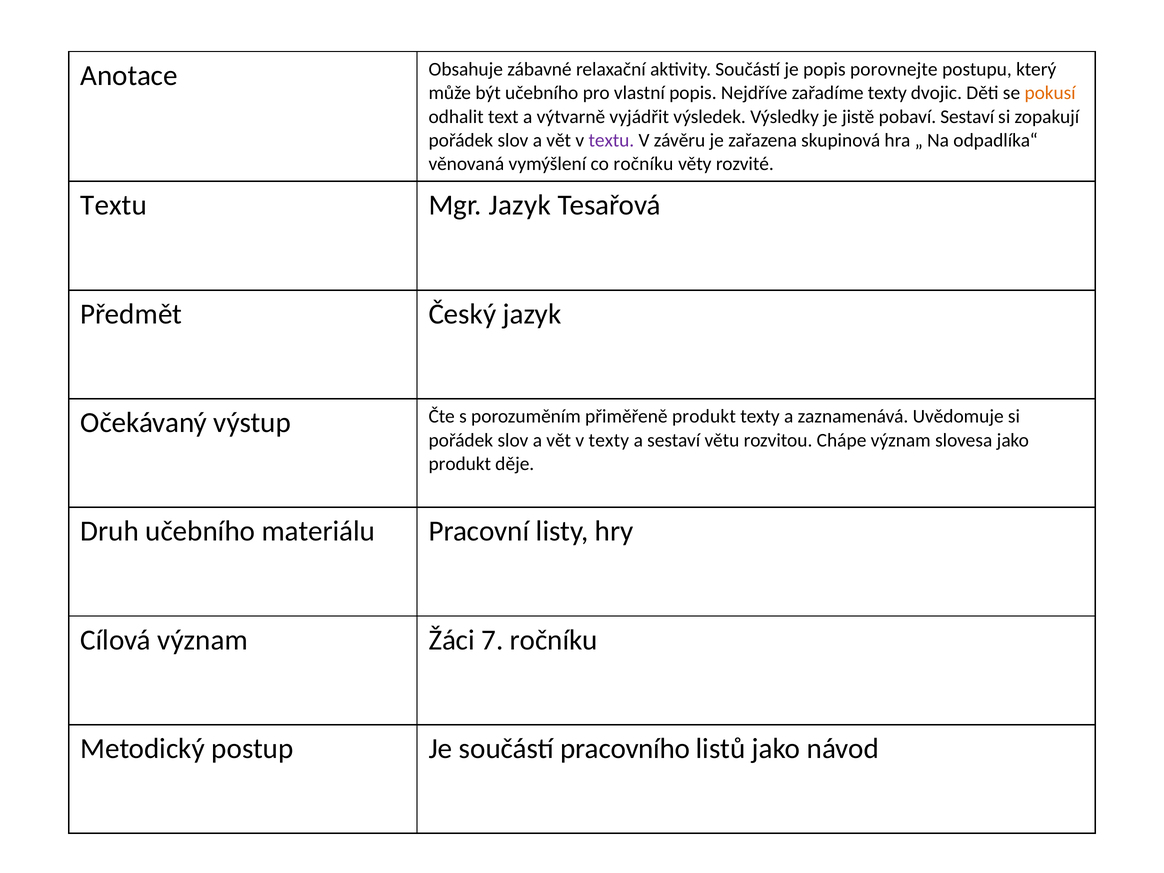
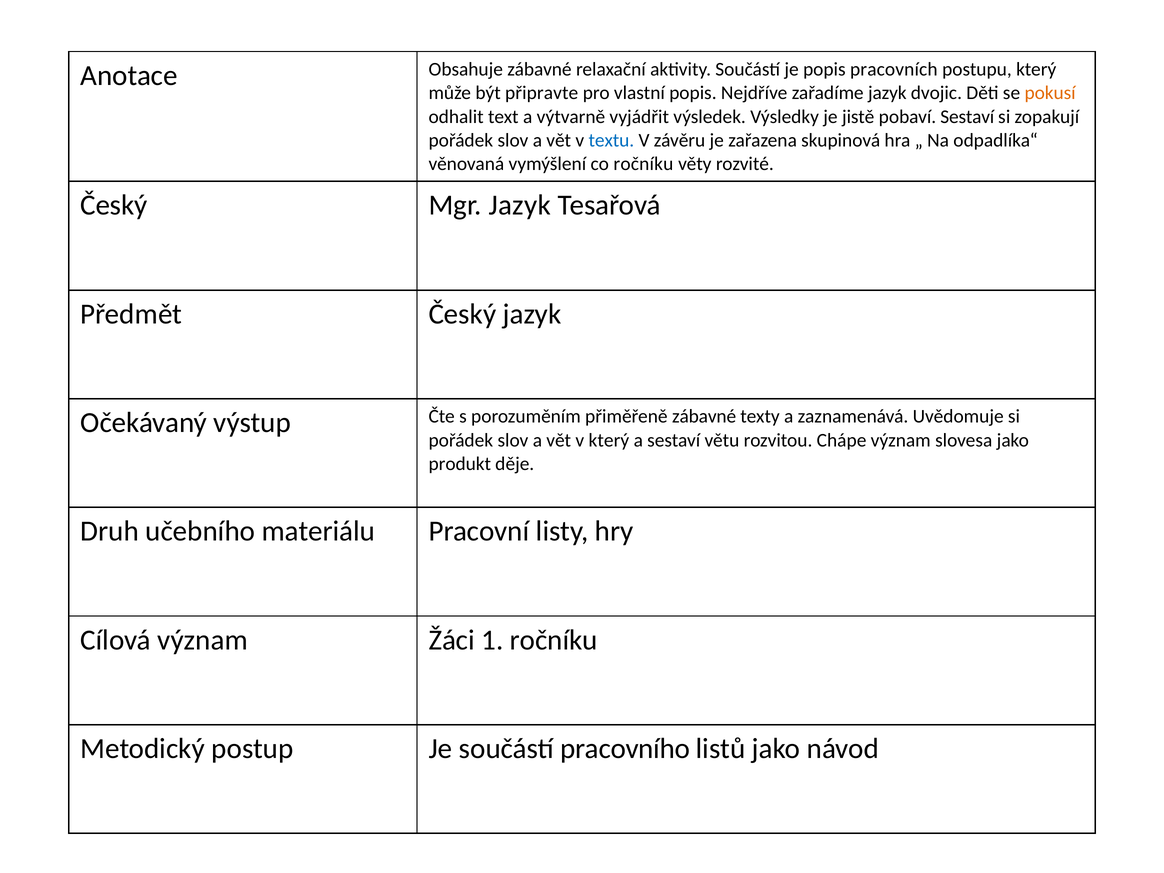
porovnejte: porovnejte -> pracovních (894, 69)
být učebního: učebního -> připravte (542, 93)
zařadíme texty: texty -> jazyk (887, 93)
textu colour: purple -> blue (611, 140)
Textu: Textu -> Český (114, 205)
přiměřeně produkt: produkt -> zábavné (704, 417)
v texty: texty -> který (609, 440)
7: 7 -> 1 (493, 640)
